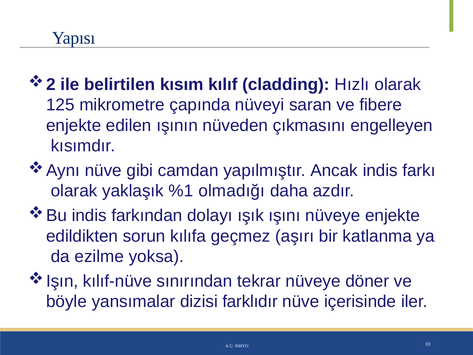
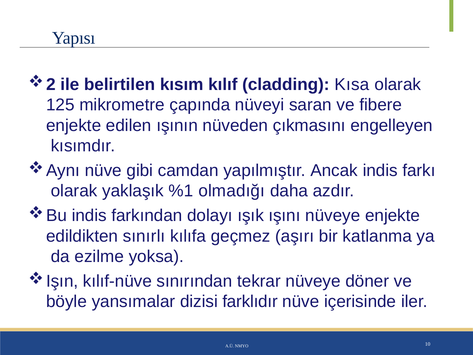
Hızlı: Hızlı -> Kısa (352, 84)
sorun: sorun -> sınırlı (144, 236)
